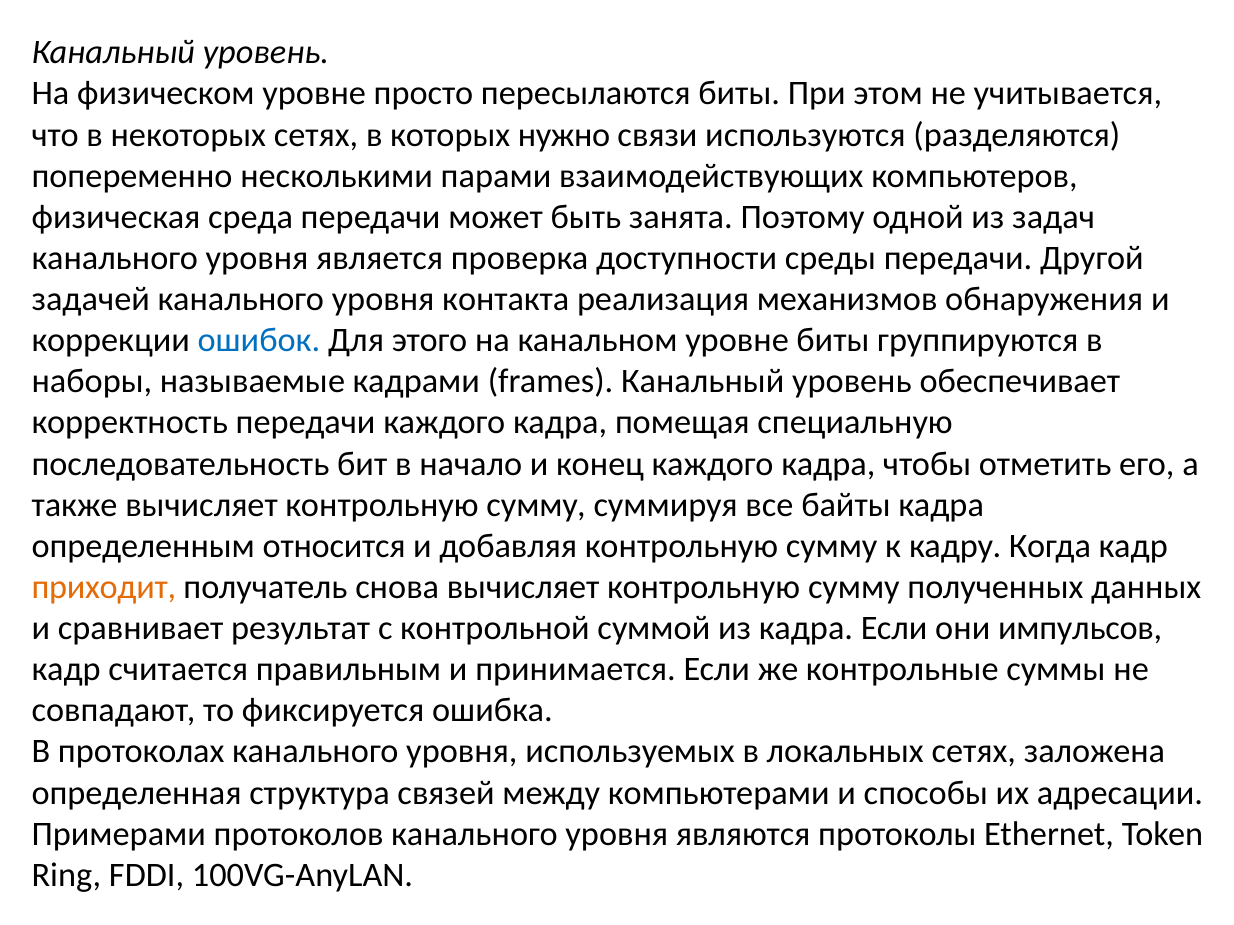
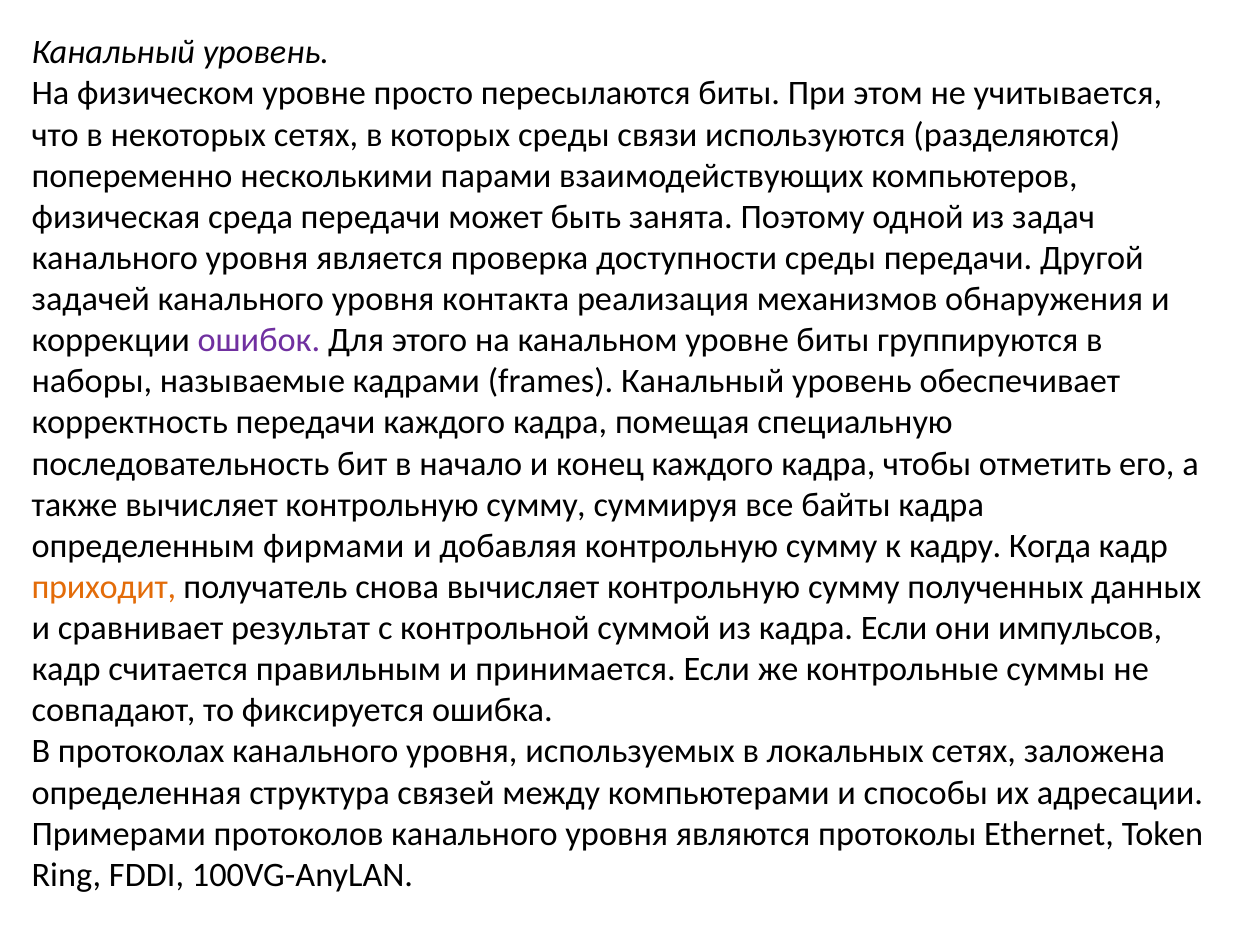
которых нужно: нужно -> среды (564, 135)
ошибок colour: blue -> purple (259, 341)
относится: относится -> фирмами (334, 546)
